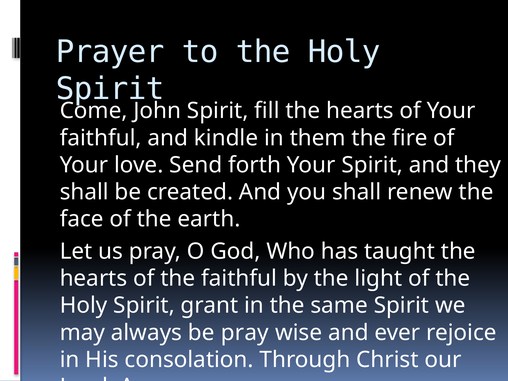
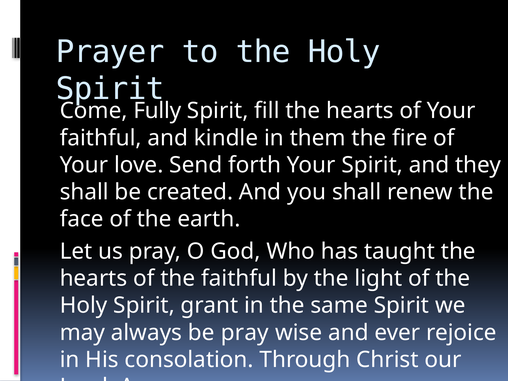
John: John -> Fully (157, 111)
